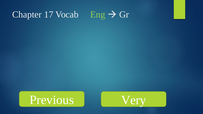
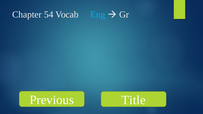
17: 17 -> 54 (49, 15)
Eng colour: light green -> light blue (98, 15)
Very: Very -> Title (134, 100)
